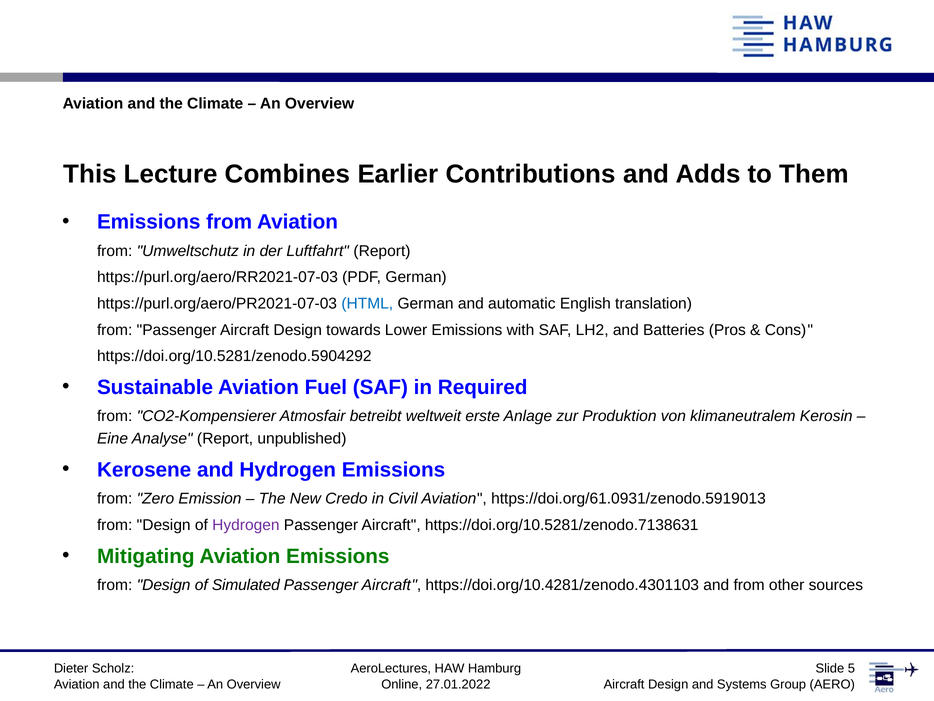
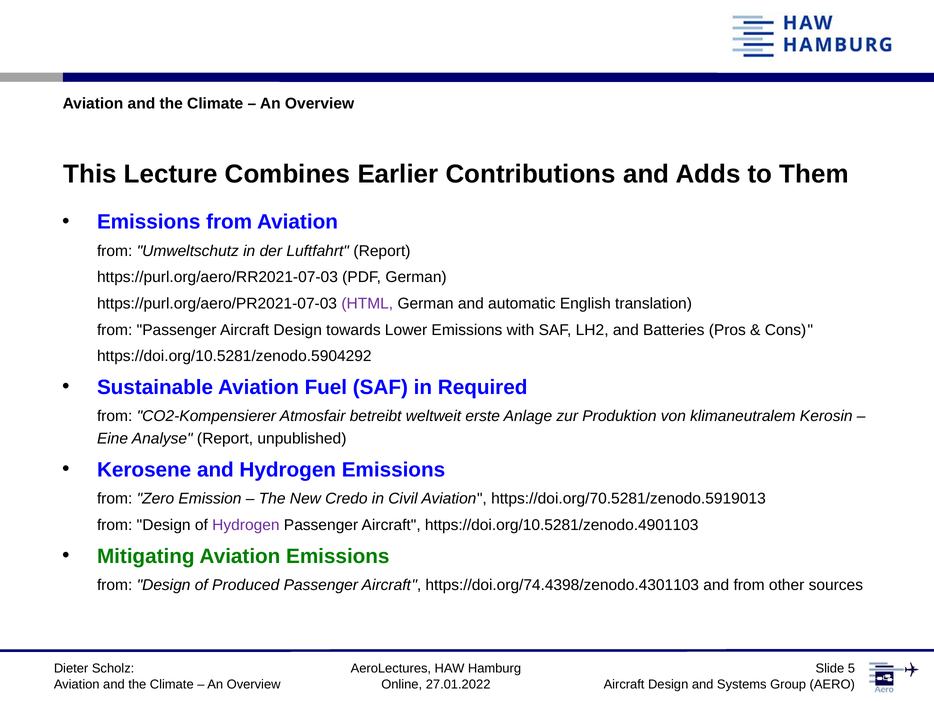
HTML colour: blue -> purple (367, 303)
https://doi.org/61.0931/zenodo.5919013: https://doi.org/61.0931/zenodo.5919013 -> https://doi.org/70.5281/zenodo.5919013 (628, 498)
https://doi.org/10.5281/zenodo.7138631: https://doi.org/10.5281/zenodo.7138631 -> https://doi.org/10.5281/zenodo.4901103 (562, 525)
Simulated: Simulated -> Produced (246, 585)
https://doi.org/10.4281/zenodo.4301103: https://doi.org/10.4281/zenodo.4301103 -> https://doi.org/74.4398/zenodo.4301103 (562, 585)
